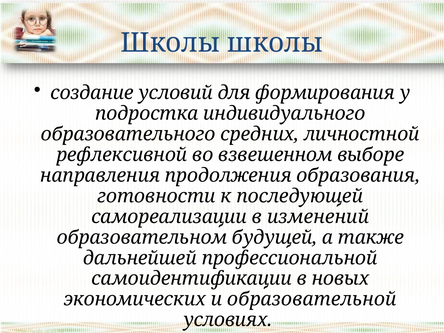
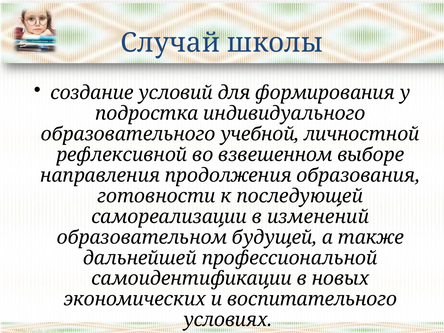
Школы: Школы -> Случай (170, 43)
средних: средних -> учебной (260, 134)
образовательной: образовательной -> воспитательного (312, 299)
